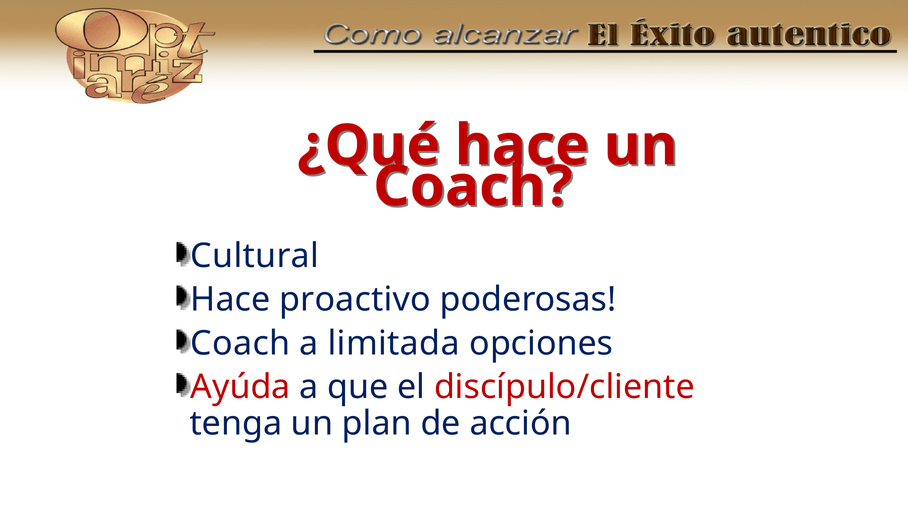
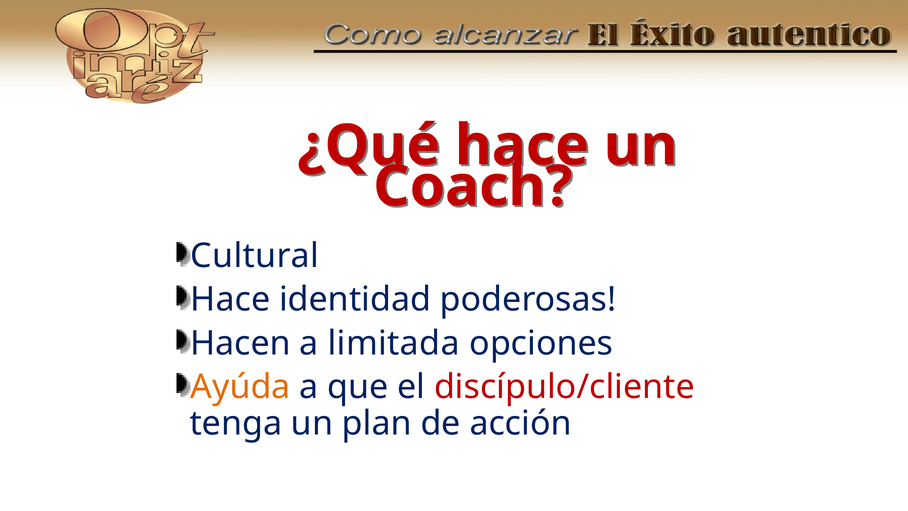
proactivo: proactivo -> identidad (355, 300)
Coach: Coach -> Hacen (241, 343)
Ayúda colour: red -> orange (240, 387)
